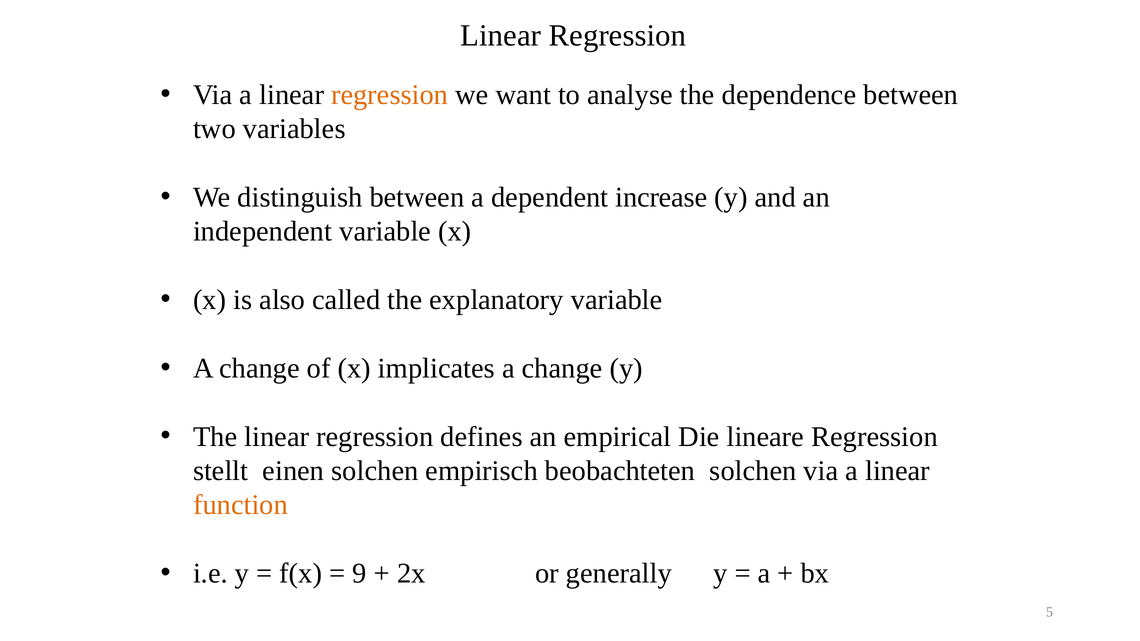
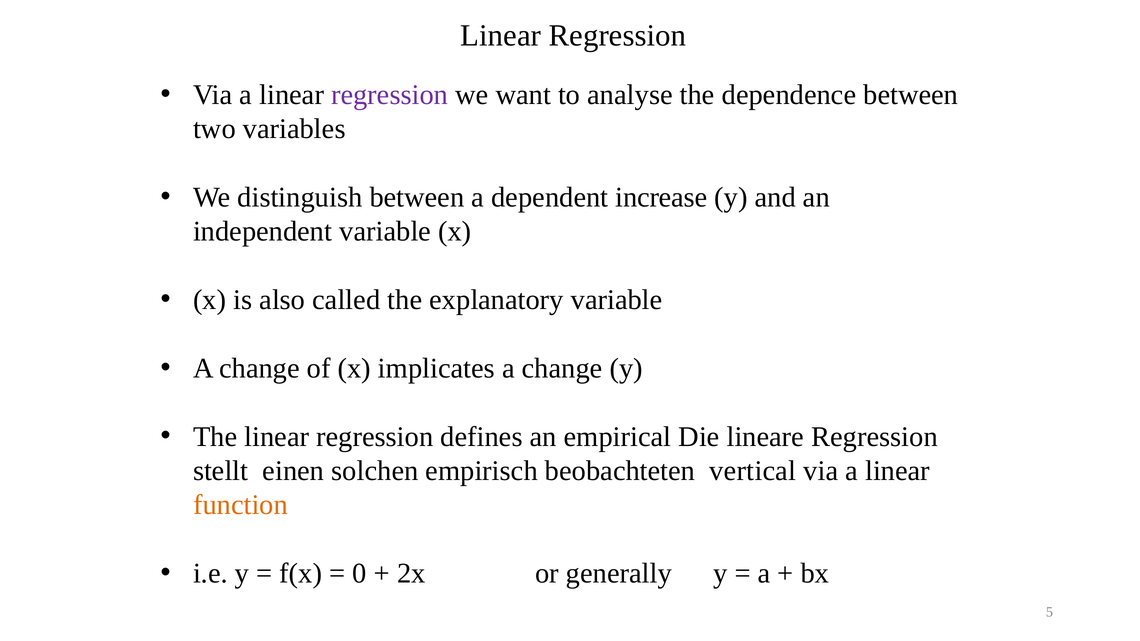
regression colour: orange -> purple (390, 95)
beobachteten solchen: solchen -> vertical (753, 471)
9: 9 -> 0 (360, 574)
